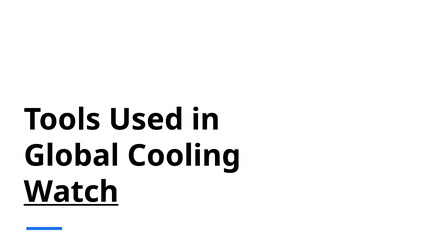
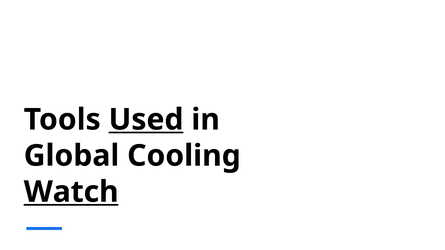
Used underline: none -> present (146, 120)
